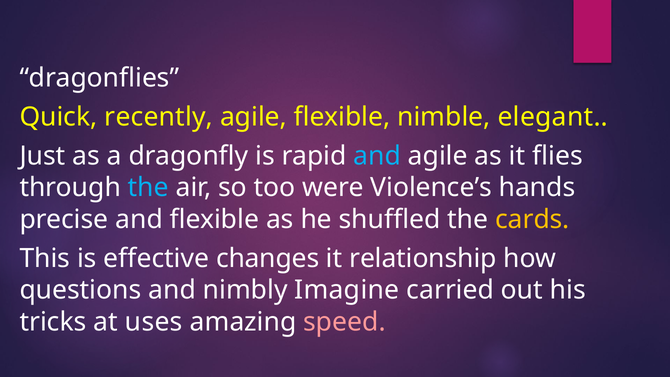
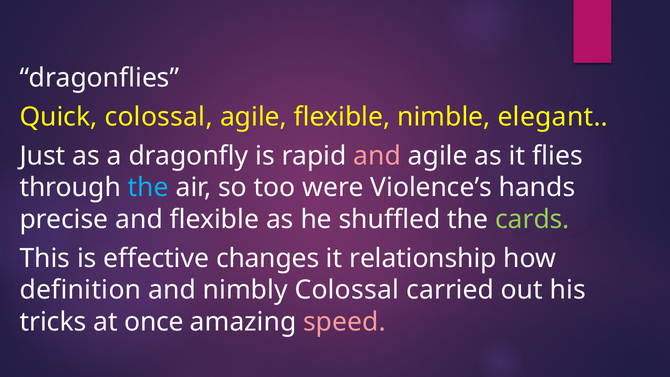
Quick recently: recently -> colossal (159, 117)
and colour: light blue -> pink (377, 156)
cards colour: yellow -> light green (532, 219)
questions: questions -> definition (80, 290)
nimbly Imagine: Imagine -> Colossal (347, 290)
uses: uses -> once (154, 322)
